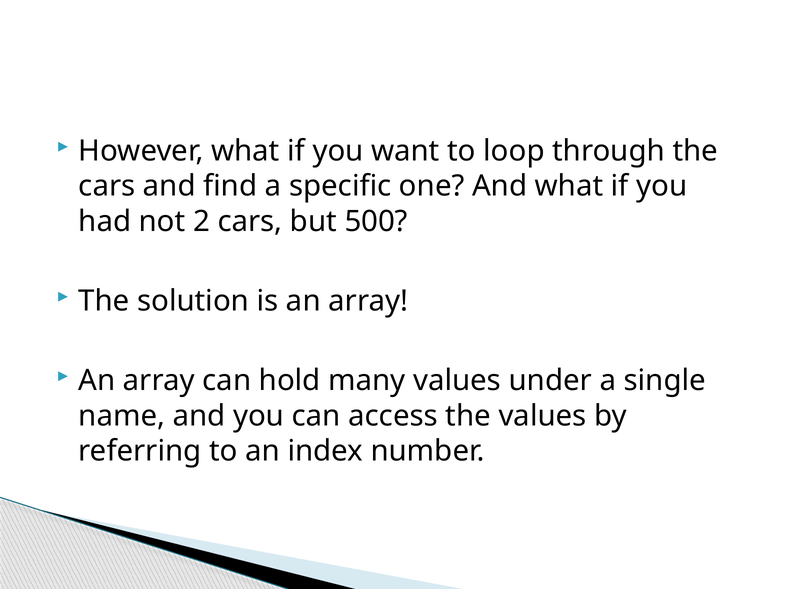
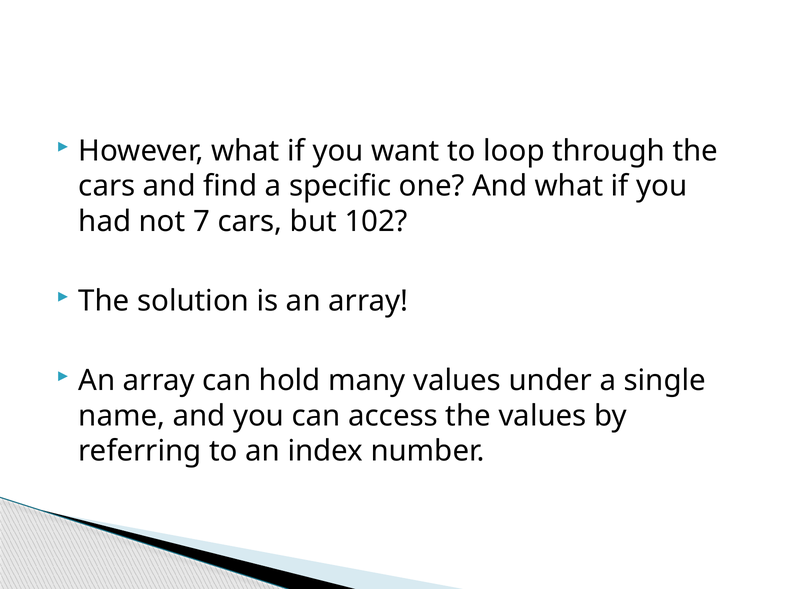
2: 2 -> 7 (202, 221)
500: 500 -> 102 (376, 221)
